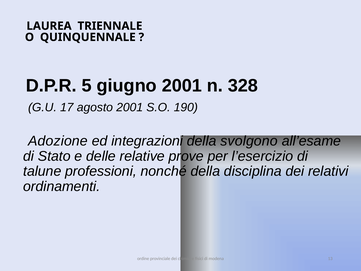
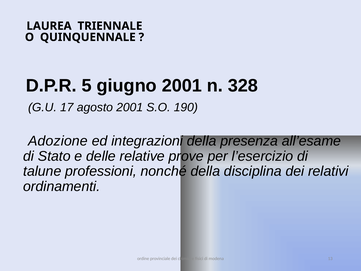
svolgono: svolgono -> presenza (249, 141)
